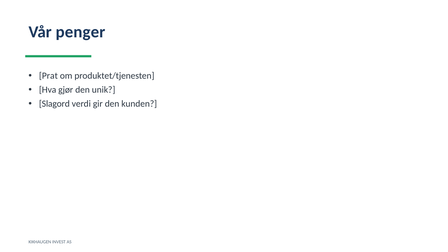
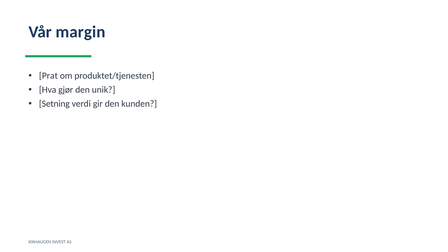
penger: penger -> margin (80, 32)
Slagord: Slagord -> Setning (54, 104)
